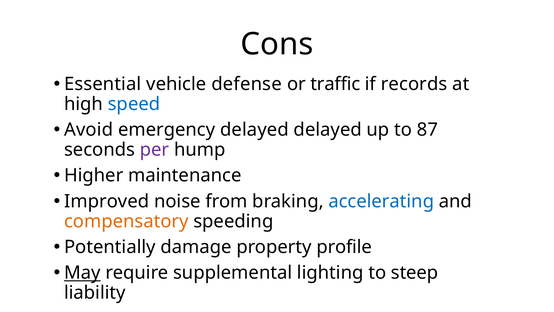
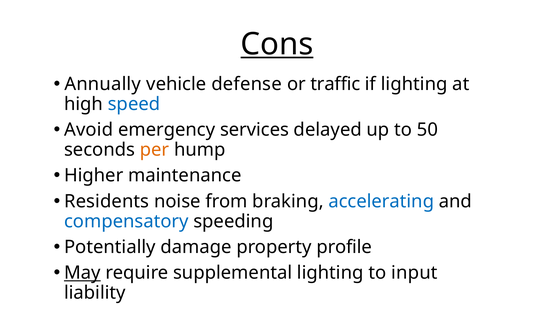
Cons underline: none -> present (277, 44)
Essential: Essential -> Annually (103, 84)
if records: records -> lighting (414, 84)
emergency delayed: delayed -> services (254, 130)
87: 87 -> 50 (427, 130)
per colour: purple -> orange (155, 150)
Improved: Improved -> Residents (107, 201)
compensatory colour: orange -> blue (126, 221)
steep: steep -> input (414, 272)
